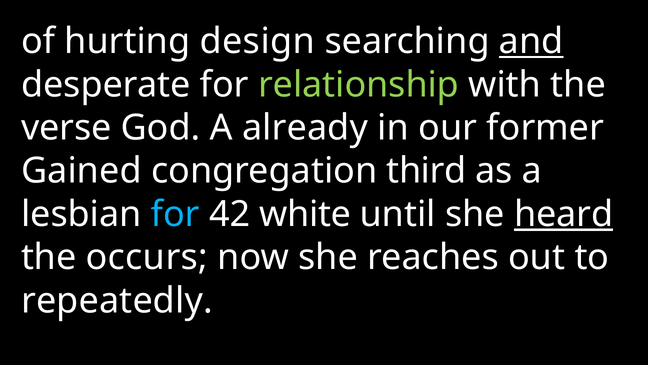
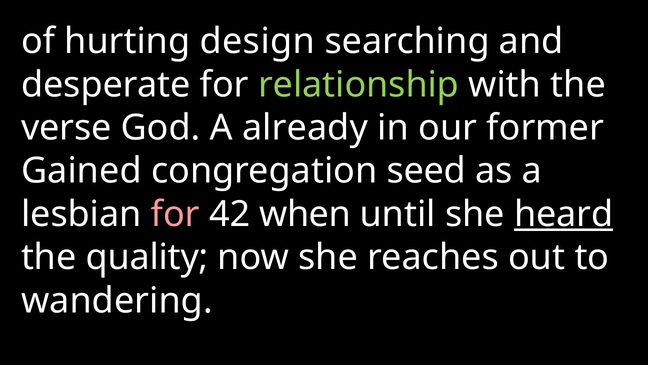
and underline: present -> none (531, 41)
third: third -> seed (426, 171)
for colour: light blue -> pink (175, 214)
white: white -> when (305, 214)
occurs: occurs -> quality (147, 257)
repeatedly: repeatedly -> wandering (117, 300)
